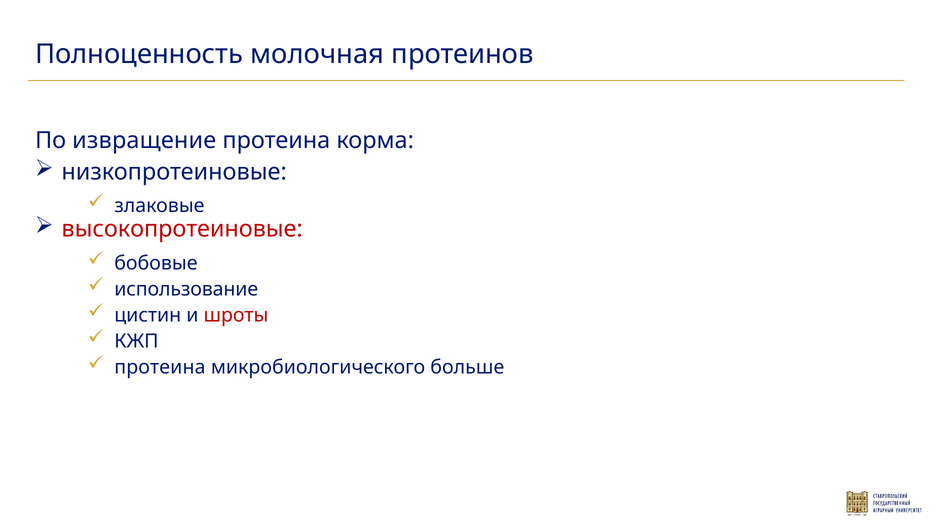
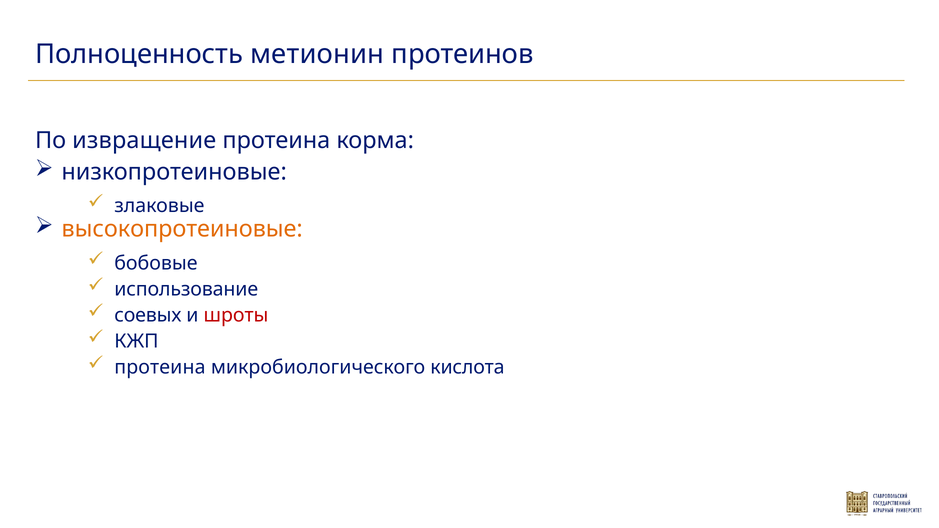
молочная: молочная -> метионин (317, 54)
высокопротеиновые colour: red -> orange (182, 229)
цистин: цистин -> соевых (148, 315)
больше: больше -> кислота (467, 367)
